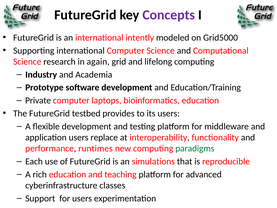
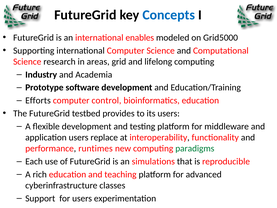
Concepts colour: purple -> blue (169, 15)
intently: intently -> enables (140, 38)
again: again -> areas (98, 62)
Private: Private -> Efforts (38, 100)
laptops: laptops -> control (106, 100)
